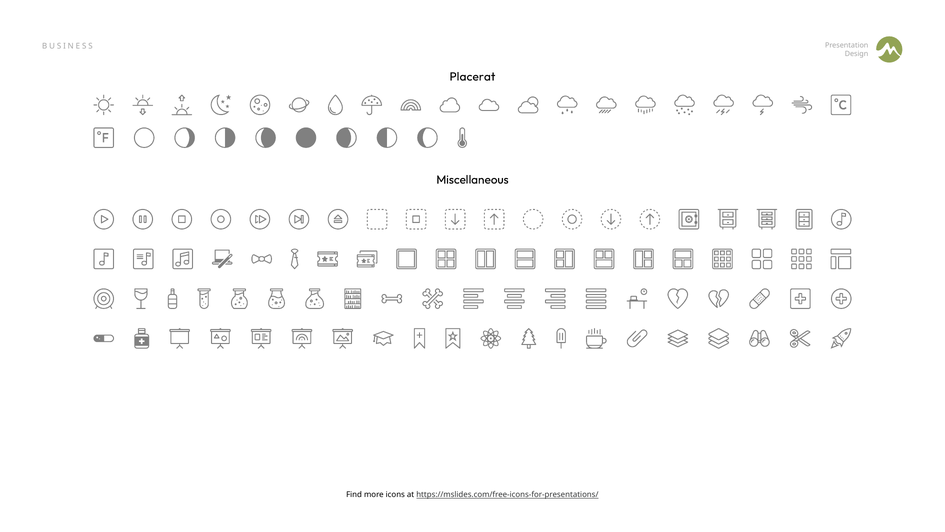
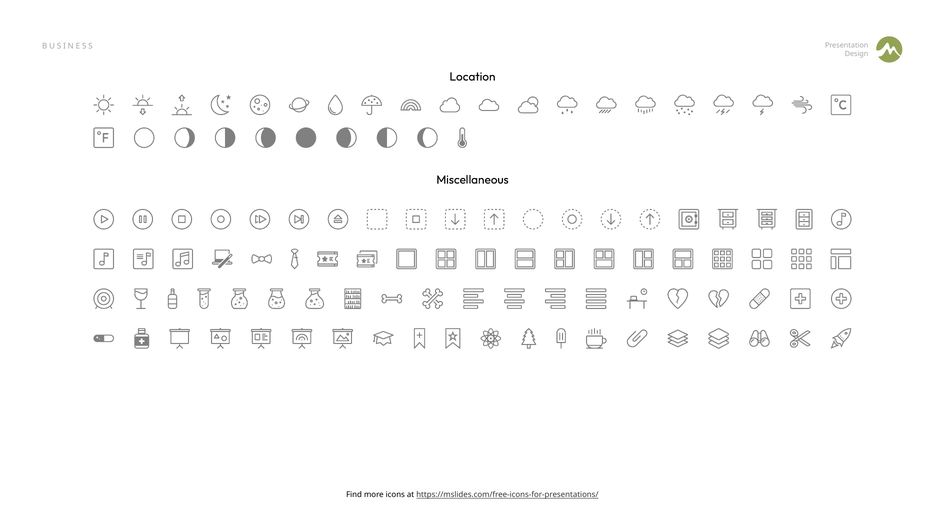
Placerat: Placerat -> Location (472, 77)
